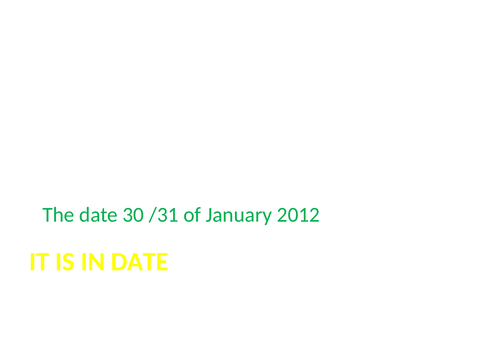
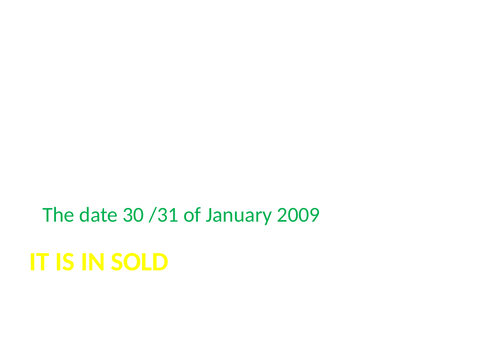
2012: 2012 -> 2009 (298, 215)
IN DATE: DATE -> SOLD (140, 262)
